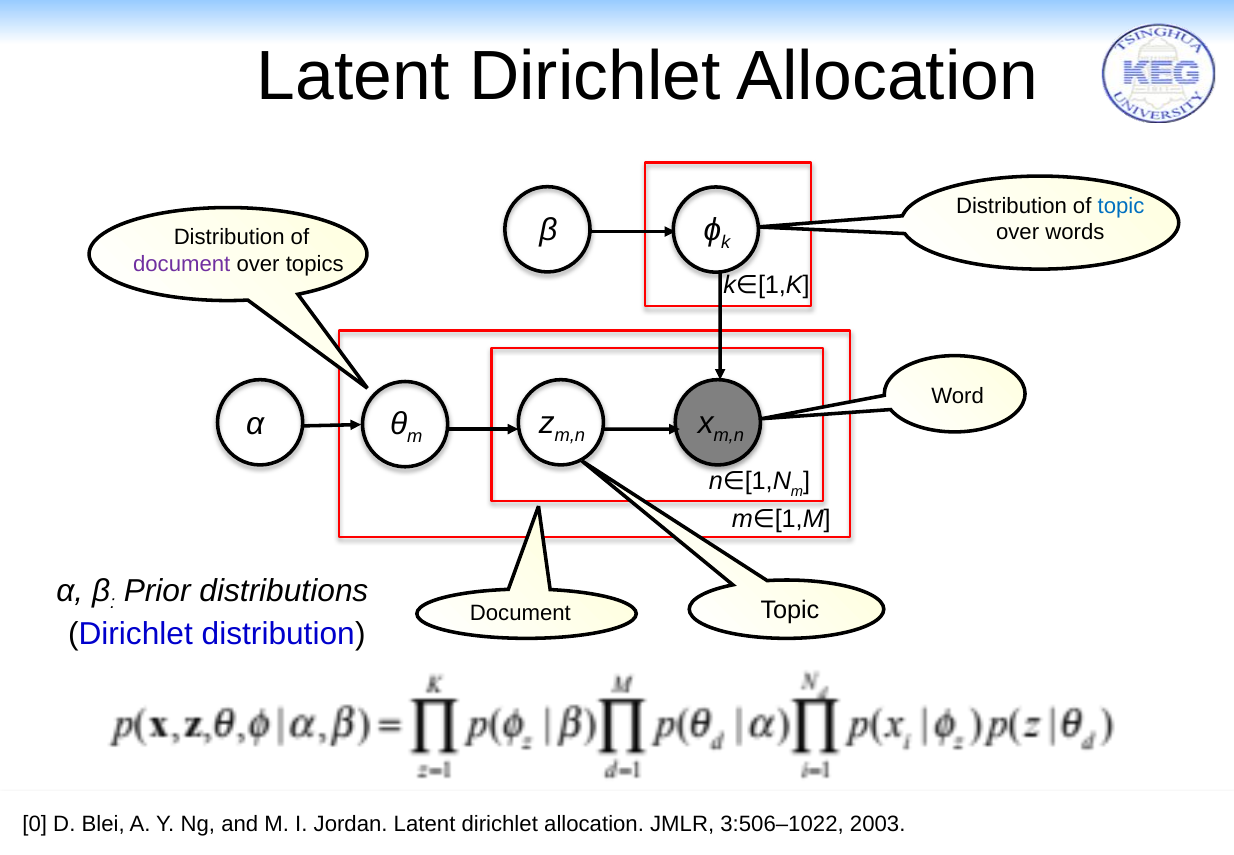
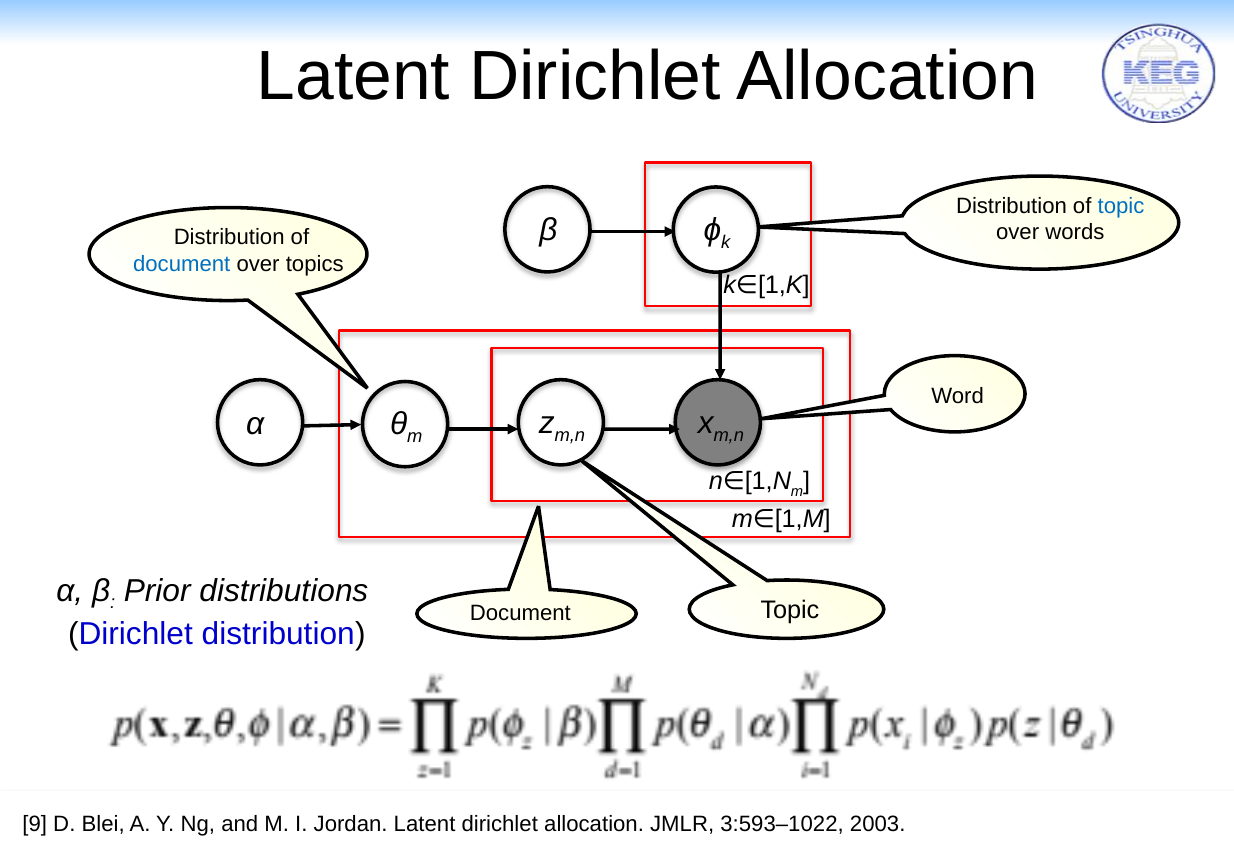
document colour: purple -> blue (182, 264)
0: 0 -> 9 (35, 824)
3:506–1022: 3:506–1022 -> 3:593–1022 (782, 824)
